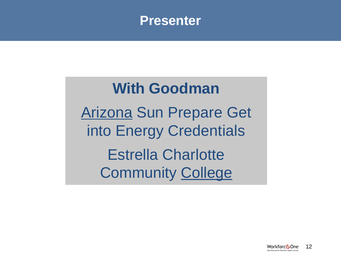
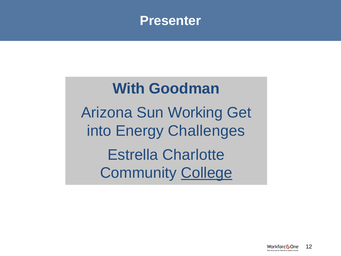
Arizona underline: present -> none (107, 112)
Prepare: Prepare -> Working (195, 112)
Credentials: Credentials -> Challenges (206, 131)
